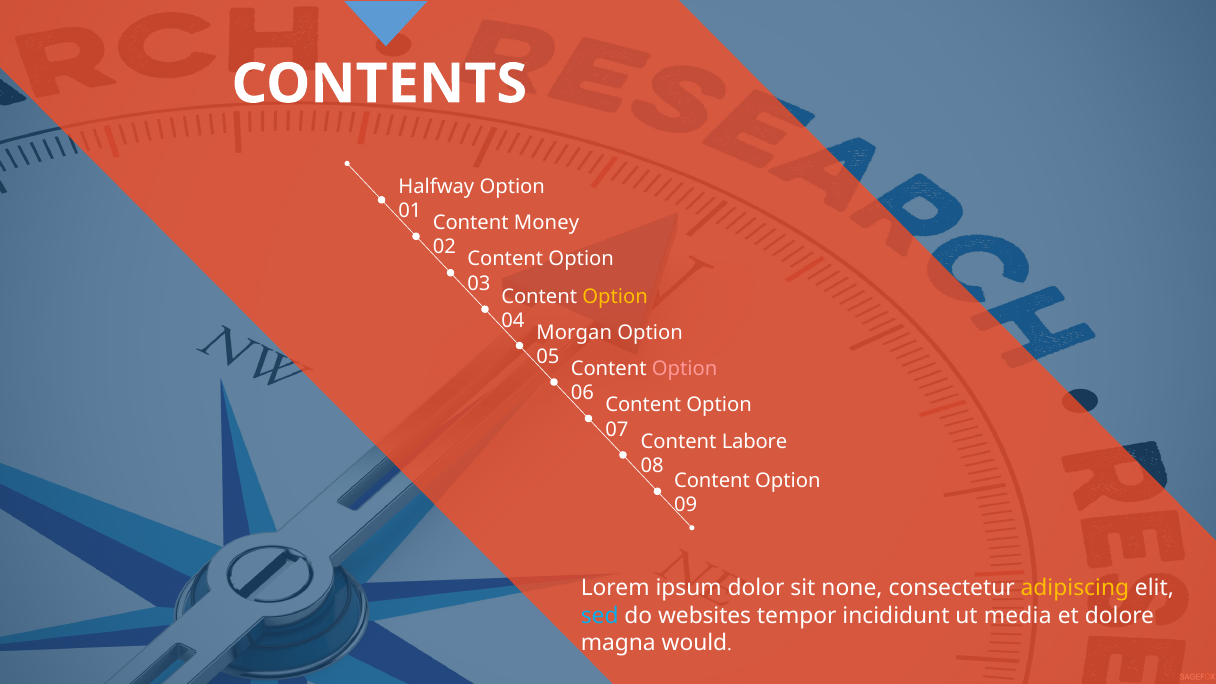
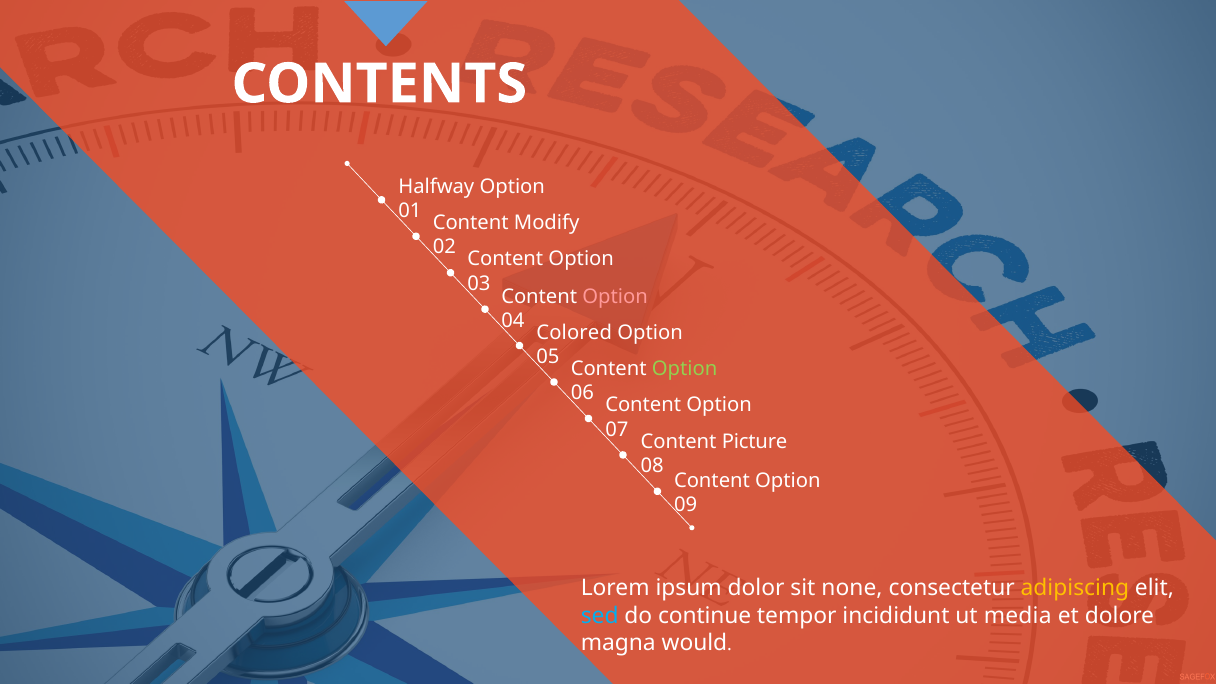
Money: Money -> Modify (547, 223)
Option colour: yellow -> pink (615, 297)
Morgan: Morgan -> Colored (574, 332)
Option colour: pink -> light green (685, 368)
Labore: Labore -> Picture (755, 442)
websites: websites -> continue (705, 616)
